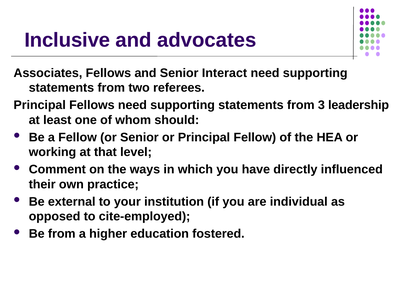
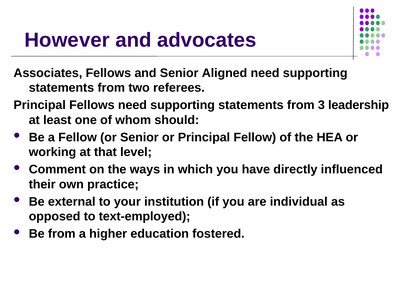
Inclusive: Inclusive -> However (67, 40)
Interact: Interact -> Aligned (225, 73)
cite-employed: cite-employed -> text-employed (145, 217)
